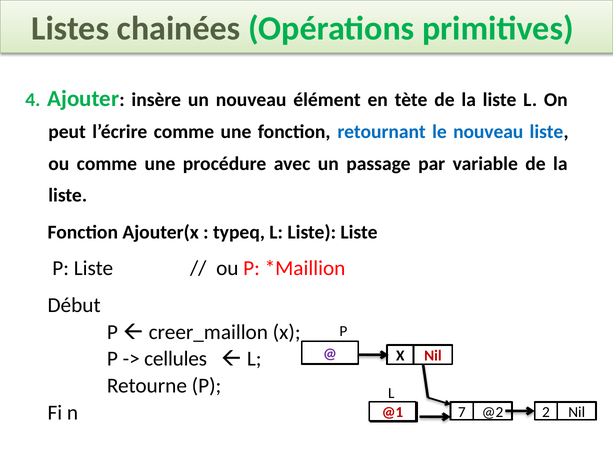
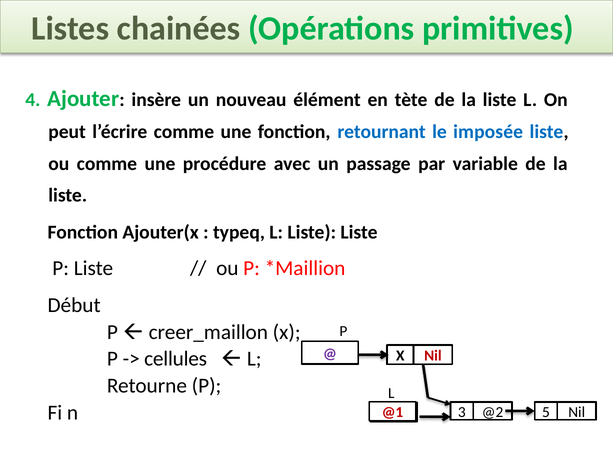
le nouveau: nouveau -> imposée (488, 132)
7: 7 -> 3 (462, 413)
2: 2 -> 5 (546, 413)
